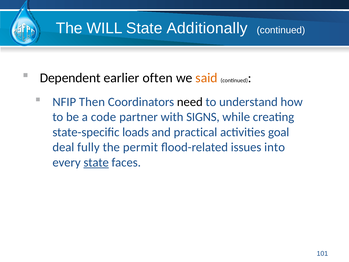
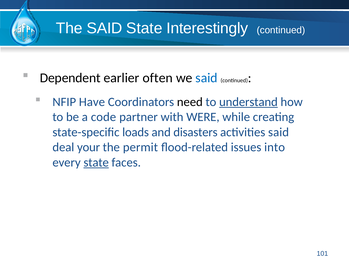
The WILL: WILL -> SAID (105, 28)
Additionally: Additionally -> Interestingly (207, 28)
said colour: orange -> blue (206, 78)
Then: Then -> Have (92, 102)
understand underline: none -> present (248, 102)
SIGNS: SIGNS -> WERE (203, 117)
practical: practical -> disasters (196, 132)
activities goal: goal -> said (279, 132)
fully: fully -> your (89, 147)
